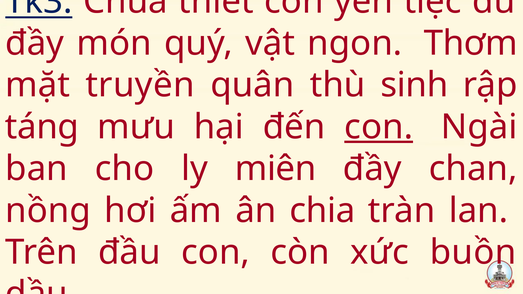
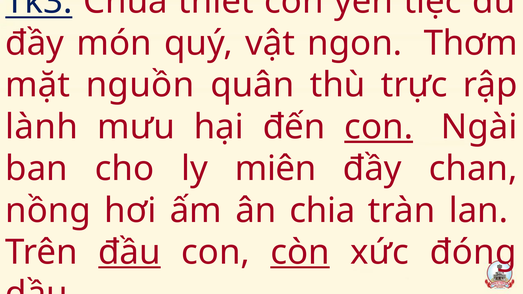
truyền: truyền -> nguồn (140, 85)
sinh: sinh -> trực (414, 85)
táng: táng -> lành (42, 127)
đầu underline: none -> present (129, 252)
còn underline: none -> present (300, 252)
buồn: buồn -> đóng (473, 252)
